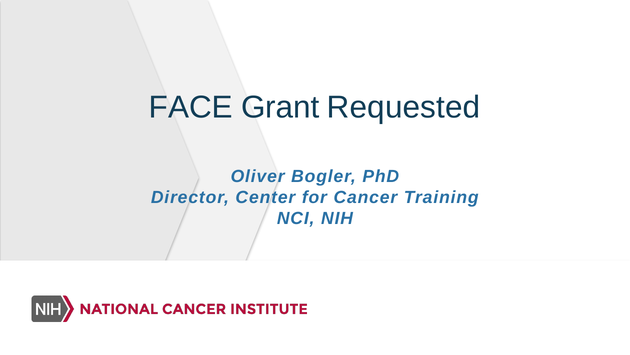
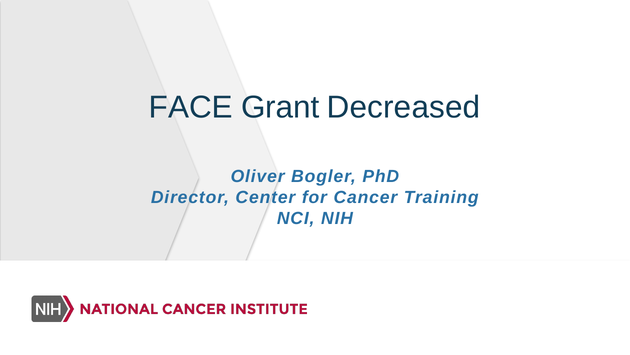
Requested: Requested -> Decreased (404, 107)
